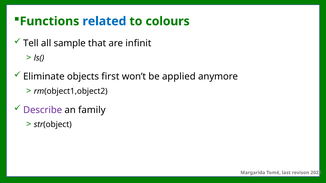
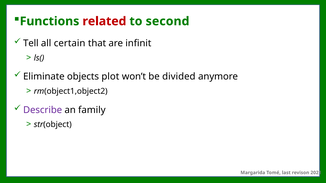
related colour: blue -> red (104, 21)
colours: colours -> second (168, 21)
sample: sample -> certain (70, 43)
first: first -> plot (110, 77)
applied: applied -> divided (179, 77)
